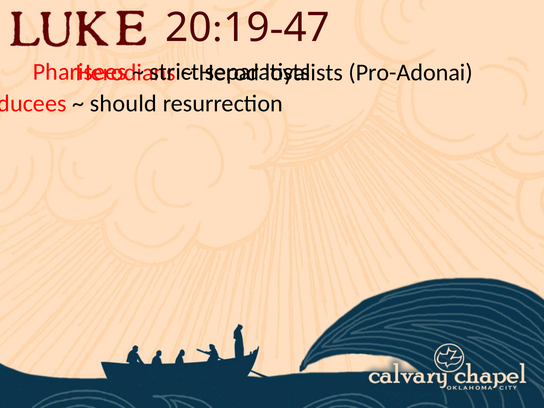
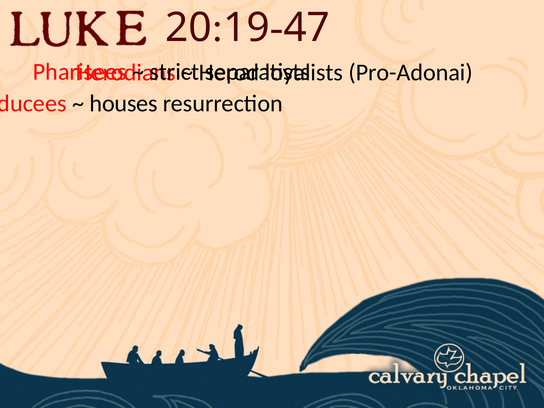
should: should -> houses (124, 104)
